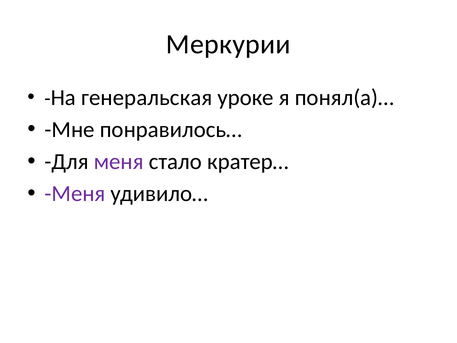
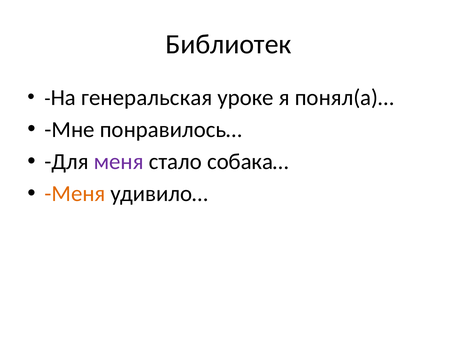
Меркурии: Меркурии -> Библиотек (228, 44)
кратер…: кратер… -> собака… (248, 162)
Меня colour: purple -> orange (75, 194)
